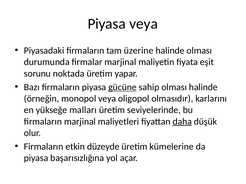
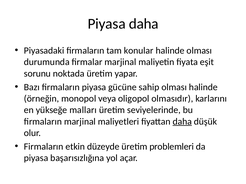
Piyasa veya: veya -> daha (144, 24)
üzerine: üzerine -> konular (139, 51)
gücüne underline: present -> none (122, 87)
kümelerine: kümelerine -> problemleri (172, 147)
